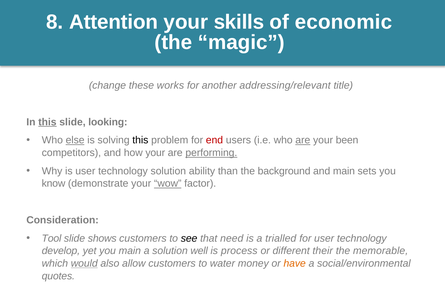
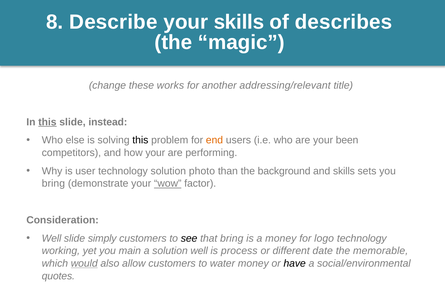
Attention: Attention -> Describe (113, 22)
economic: economic -> describes (344, 22)
looking: looking -> instead (108, 122)
else underline: present -> none (75, 140)
end colour: red -> orange (214, 140)
are underline: present -> none (303, 140)
performing underline: present -> none (211, 153)
ability: ability -> photo (202, 171)
and main: main -> skills (344, 171)
know: know -> bring (53, 184)
Tool: Tool -> Well (52, 238)
shows: shows -> simply (102, 238)
that need: need -> bring (232, 238)
a trialled: trialled -> money (281, 238)
for user: user -> logo (324, 238)
develop: develop -> working (61, 251)
their: their -> date (323, 251)
have colour: orange -> black (295, 263)
